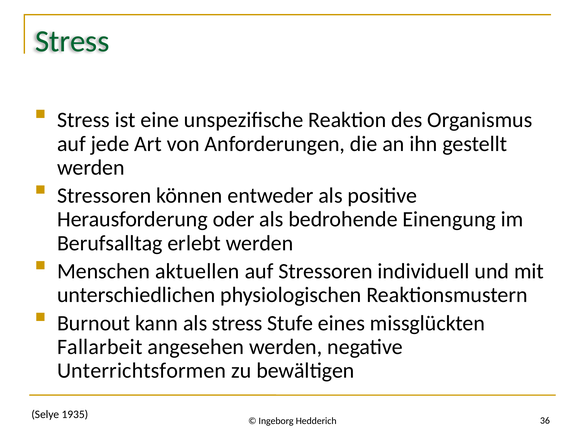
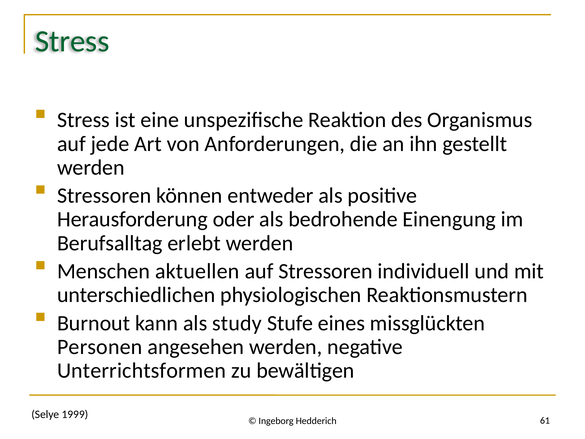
als stress: stress -> study (237, 323)
Fallarbeit: Fallarbeit -> Personen (100, 347)
1935: 1935 -> 1999 (75, 414)
36: 36 -> 61 (545, 420)
